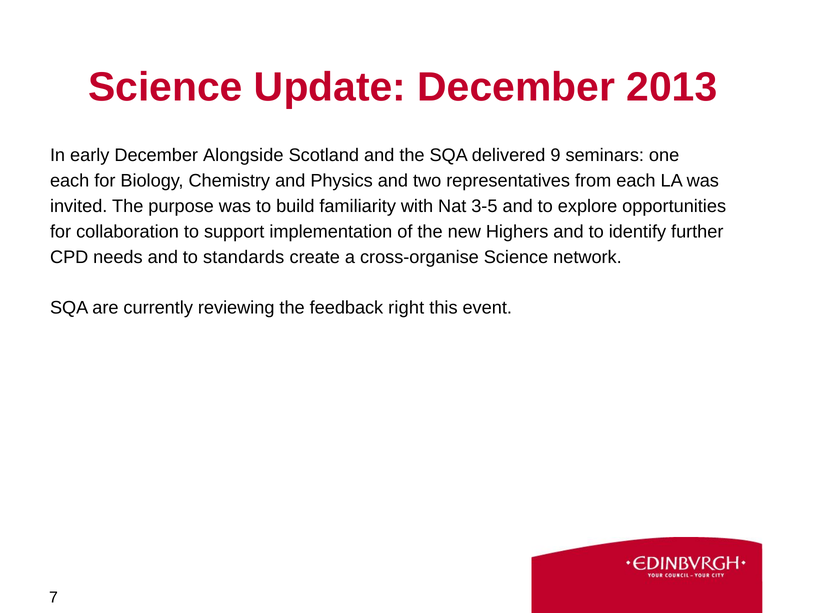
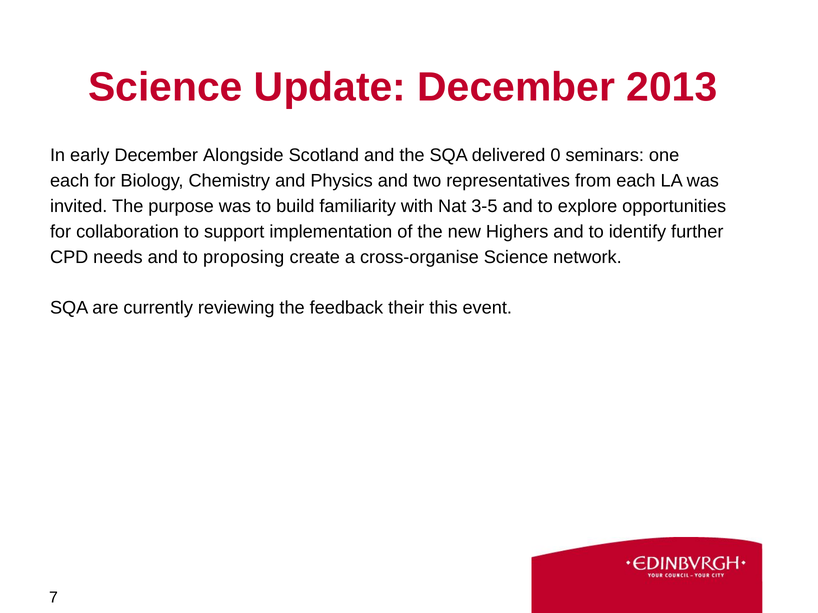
9: 9 -> 0 (555, 156)
standards: standards -> proposing (244, 257)
right: right -> their (406, 308)
